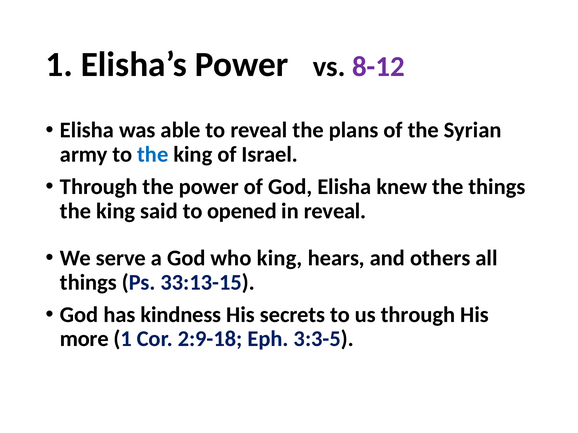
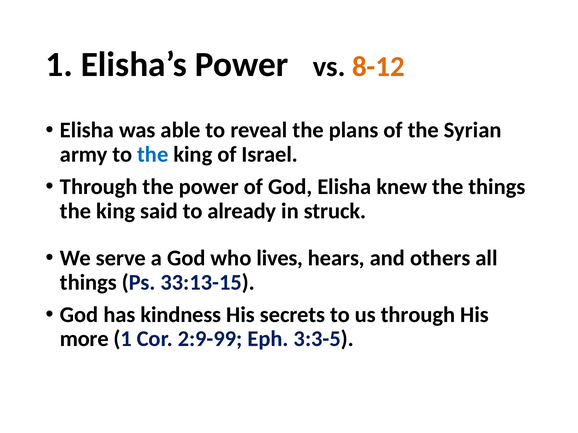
8-12 colour: purple -> orange (378, 67)
opened: opened -> already (242, 211)
in reveal: reveal -> struck (335, 211)
who king: king -> lives (280, 258)
2:9-18: 2:9-18 -> 2:9-99 (210, 339)
